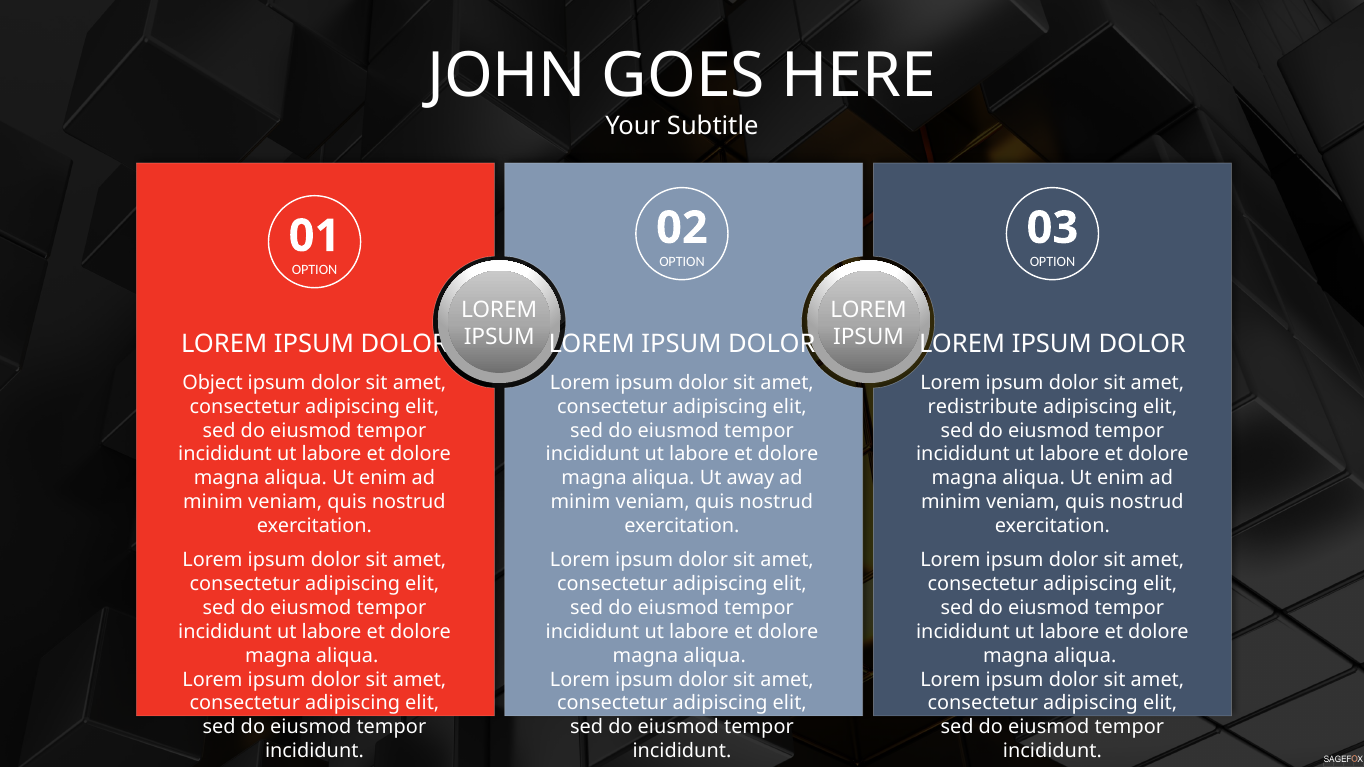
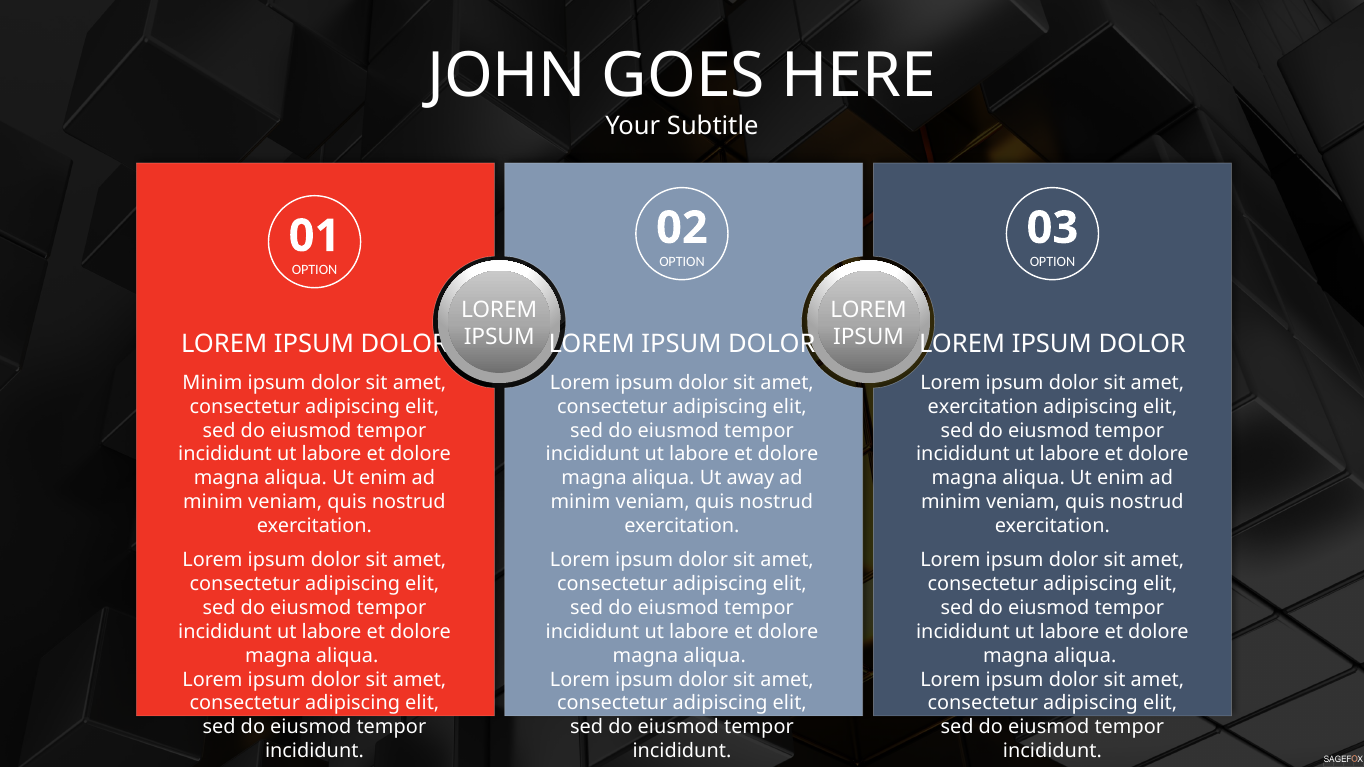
Object: Object -> Minim (212, 383)
redistribute: redistribute -> exercitation (983, 407)
